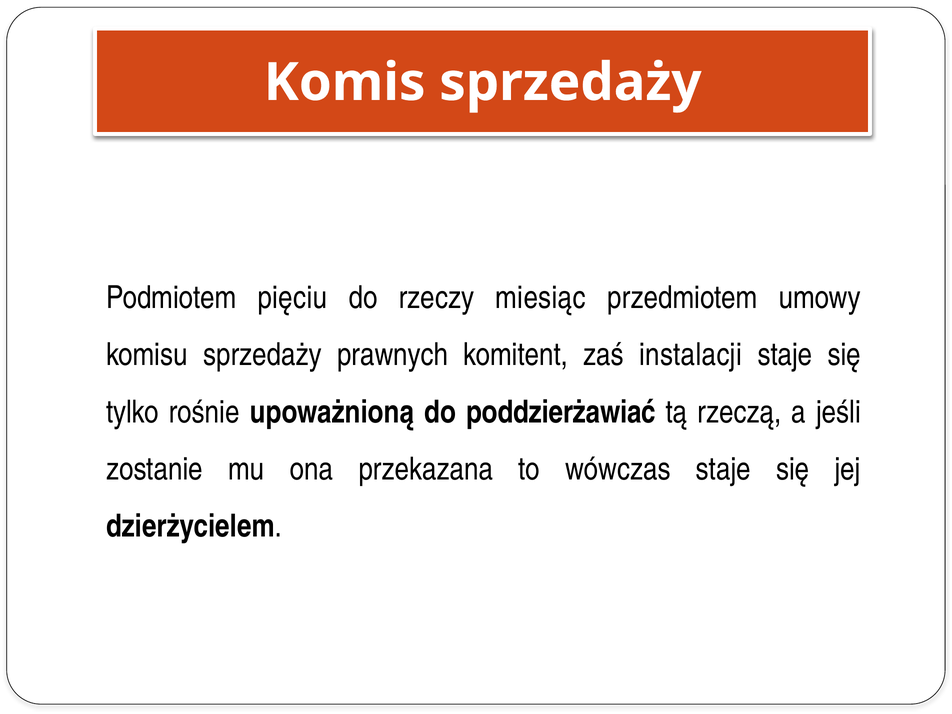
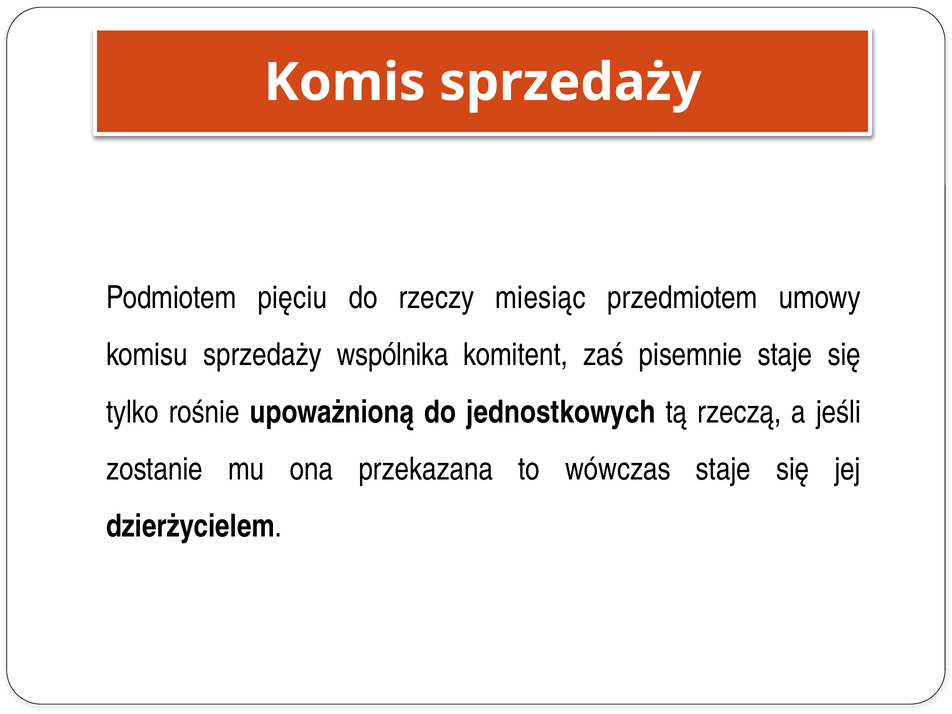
prawnych: prawnych -> wspólnika (393, 355)
instalacji: instalacji -> pisemnie (691, 355)
poddzierżawiać: poddzierżawiać -> jednostkowych (561, 412)
